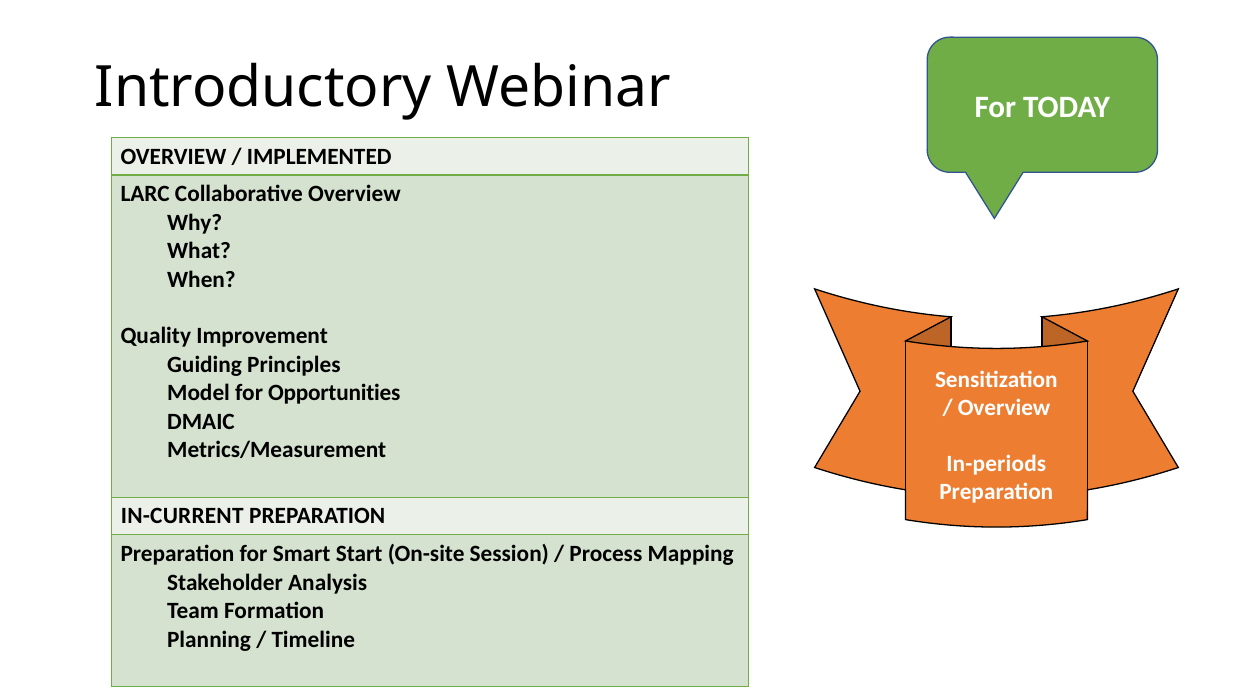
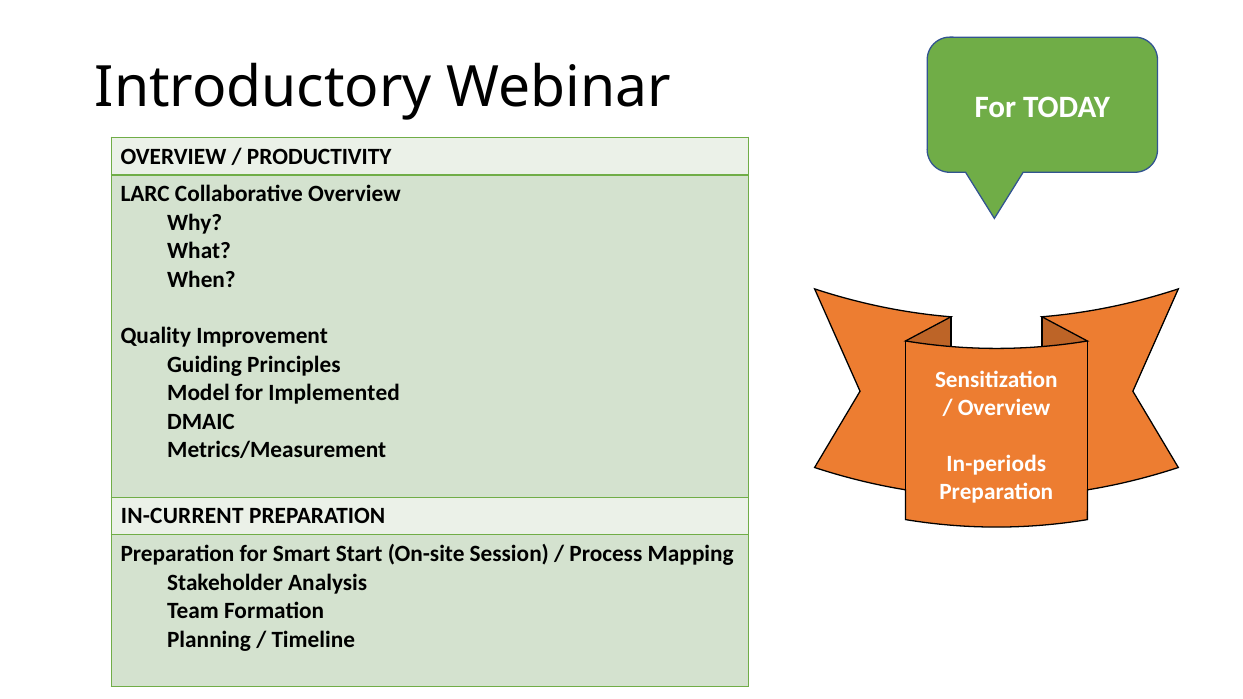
IMPLEMENTED: IMPLEMENTED -> PRODUCTIVITY (319, 156)
Opportunities: Opportunities -> Implemented (334, 393)
